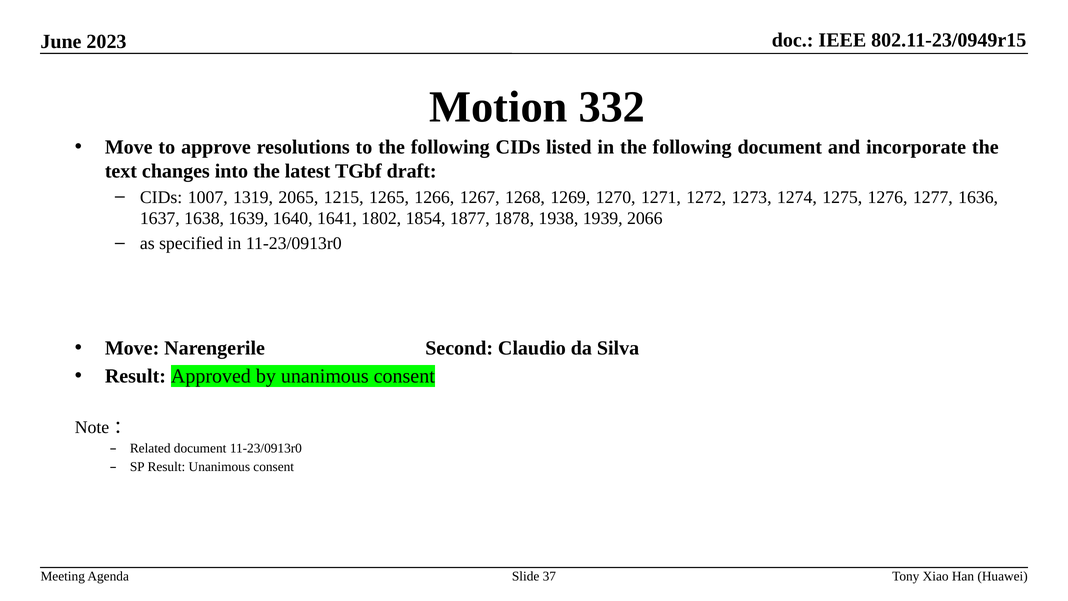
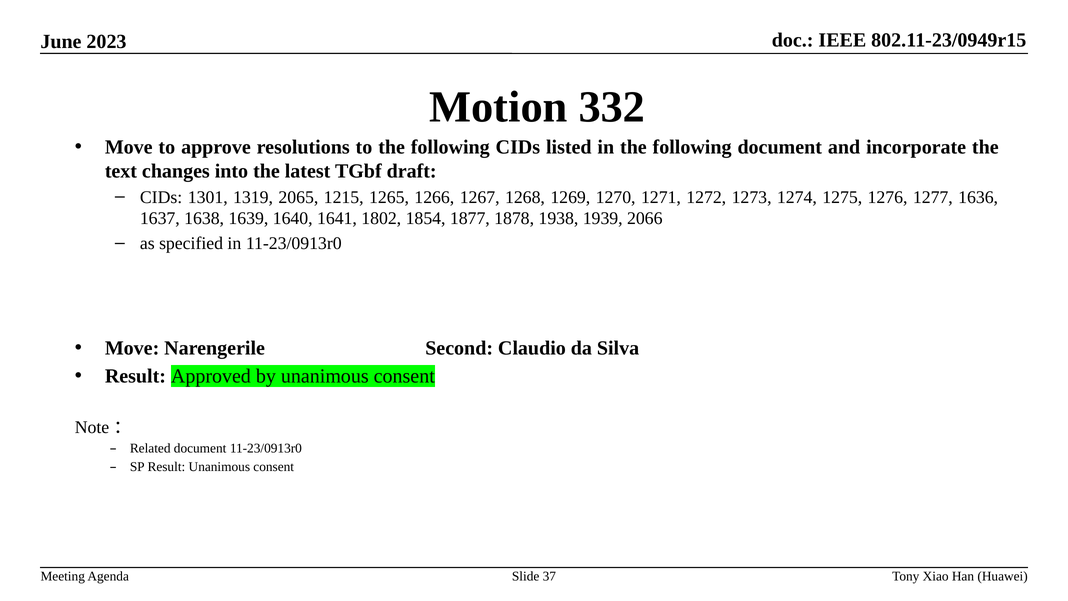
1007: 1007 -> 1301 (208, 197)
